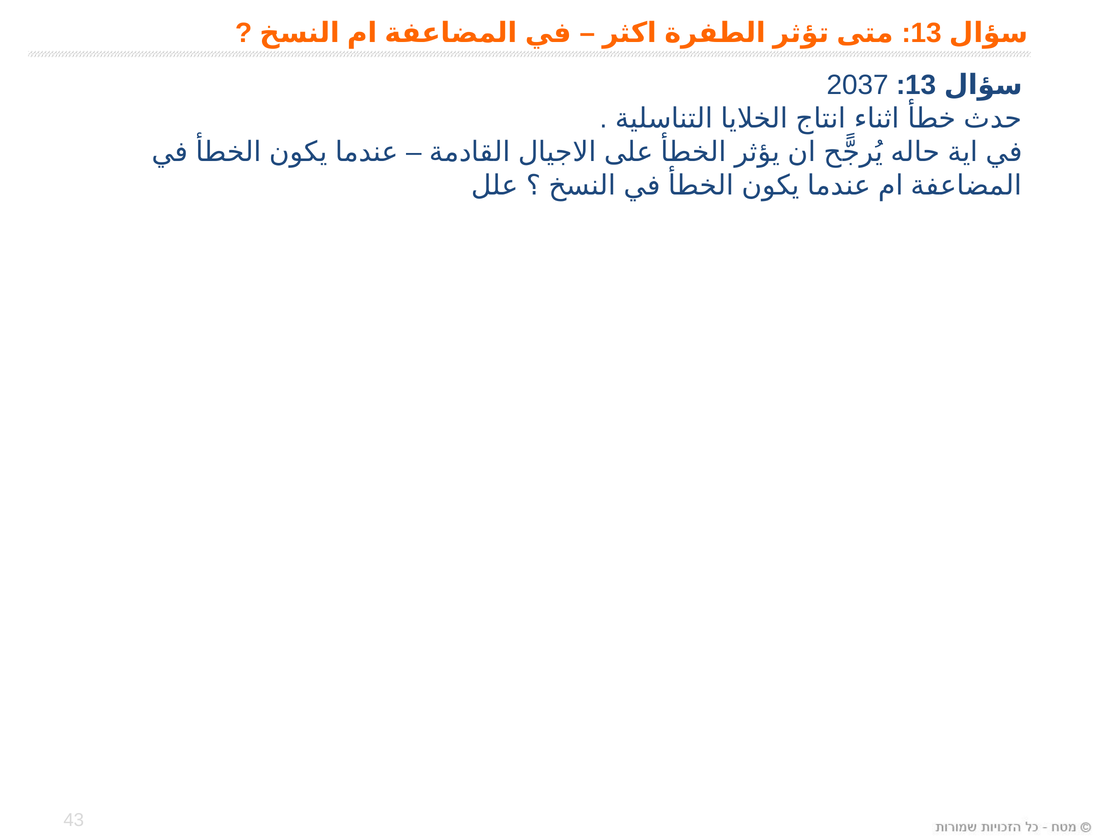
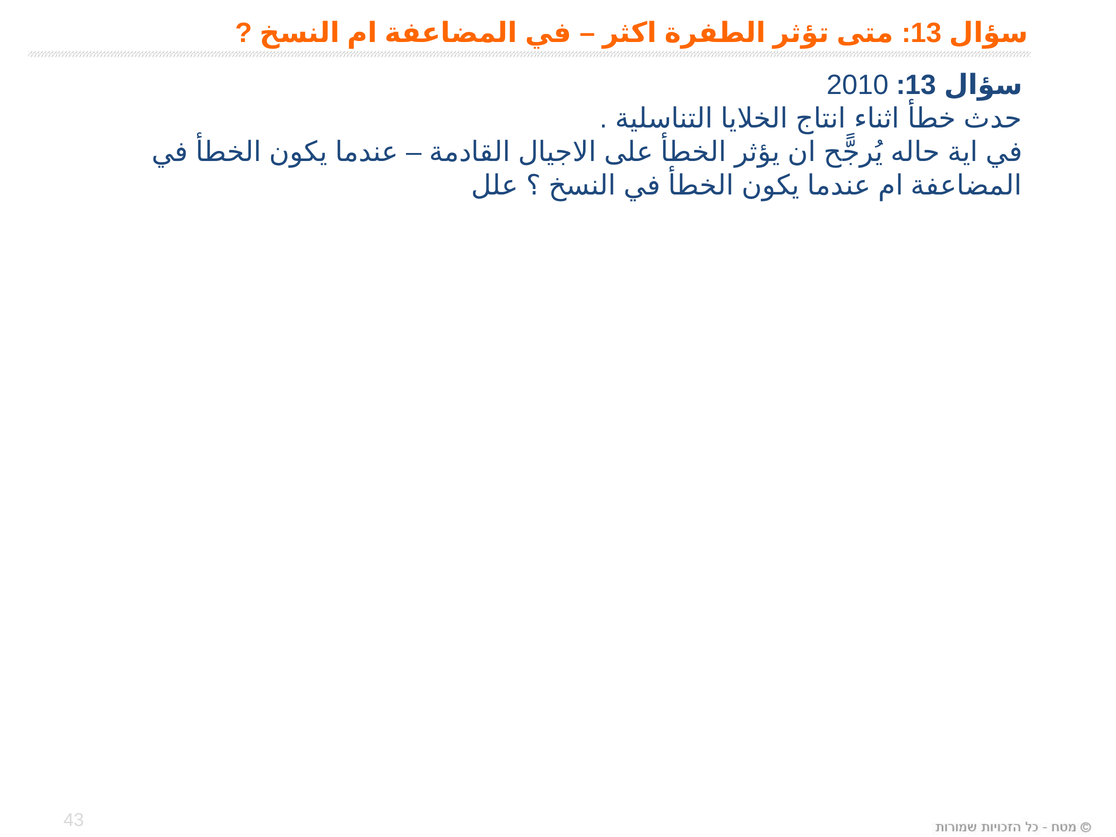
2037: 2037 -> 2010 (858, 85)
